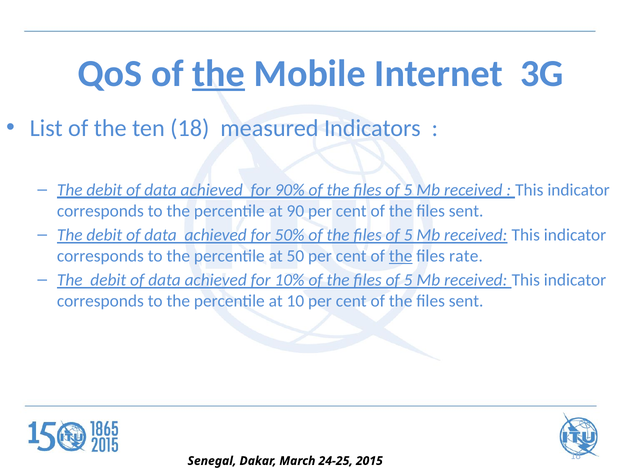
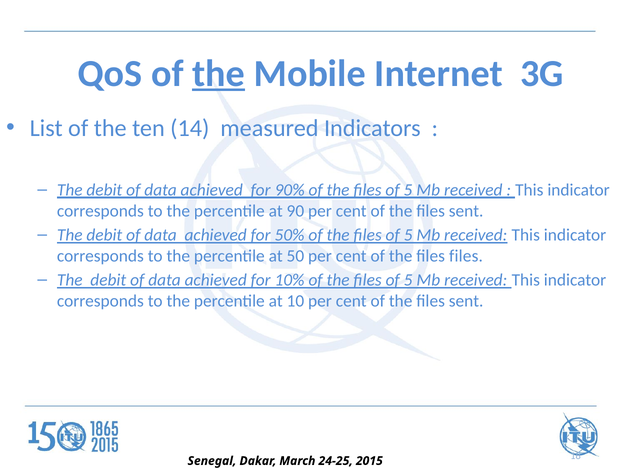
ten 18: 18 -> 14 (190, 128)
the underline: present -> none (401, 256)
files rate: rate -> files (466, 256)
